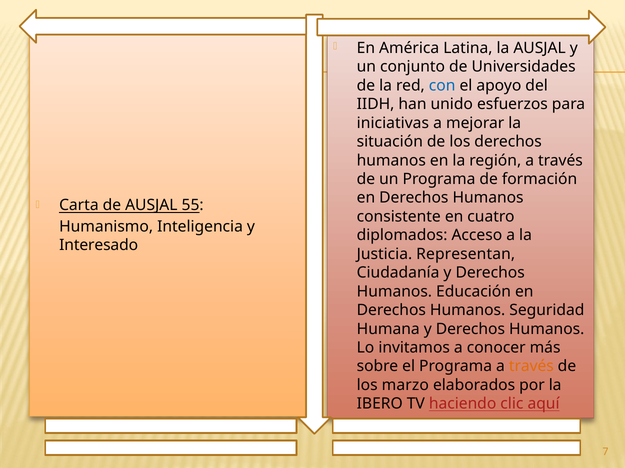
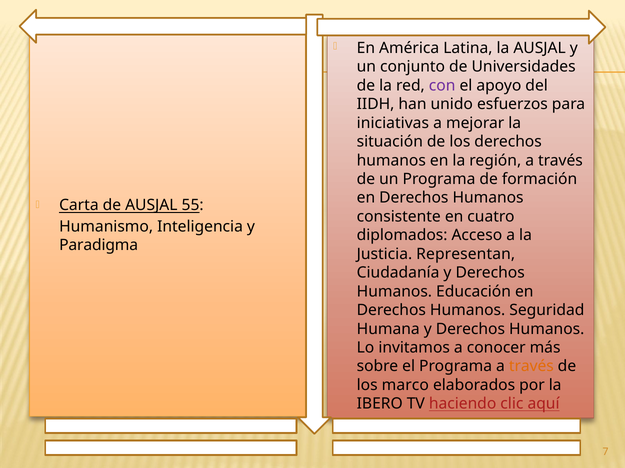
con colour: blue -> purple (442, 86)
Interesado: Interesado -> Paradigma (99, 246)
marzo: marzo -> marco (405, 386)
